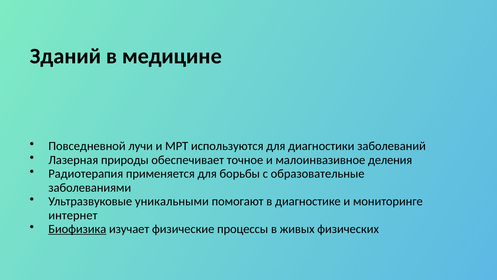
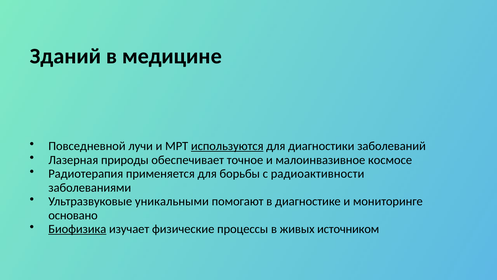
используются underline: none -> present (227, 146)
деления: деления -> космосе (390, 160)
образовательные: образовательные -> радиоактивности (318, 173)
интернет: интернет -> основано (73, 215)
физических: физических -> источником (348, 229)
